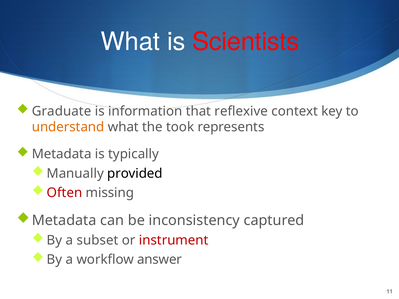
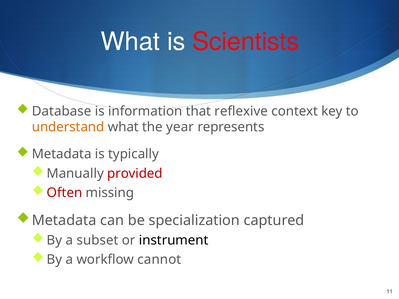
Graduate: Graduate -> Database (62, 111)
took: took -> year (180, 127)
provided colour: black -> red (135, 174)
inconsistency: inconsistency -> specialization (194, 221)
instrument colour: red -> black (174, 240)
answer: answer -> cannot (159, 260)
